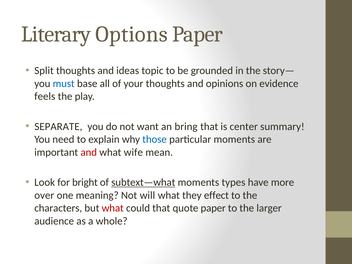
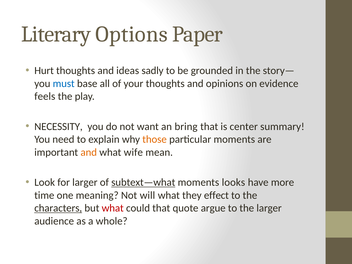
Split: Split -> Hurt (44, 71)
topic: topic -> sadly (153, 71)
SEPARATE: SEPARATE -> NECESSITY (58, 126)
those colour: blue -> orange (155, 139)
and colour: red -> orange (89, 152)
for bright: bright -> larger (85, 182)
types: types -> looks (233, 182)
over: over -> time (44, 195)
characters underline: none -> present (58, 208)
quote paper: paper -> argue (213, 208)
